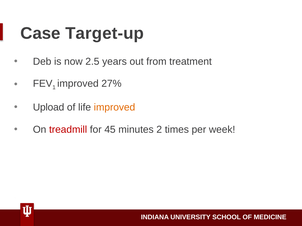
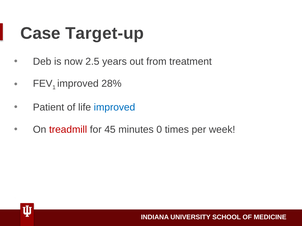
27%: 27% -> 28% (111, 84)
Upload: Upload -> Patient (49, 108)
improved colour: orange -> blue (114, 108)
2: 2 -> 0 (159, 130)
